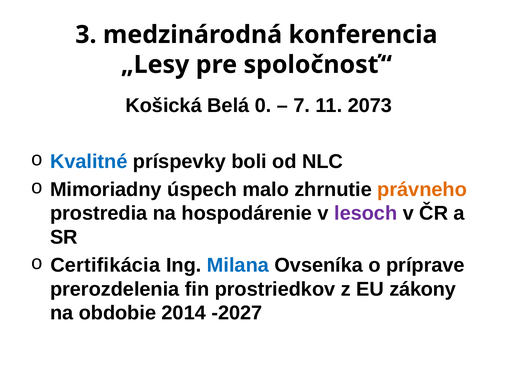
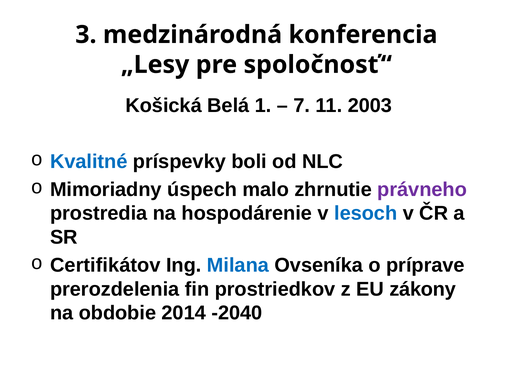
0: 0 -> 1 (263, 106)
2073: 2073 -> 2003 (370, 106)
právneho colour: orange -> purple (422, 189)
lesoch colour: purple -> blue (366, 213)
Certifikácia: Certifikácia -> Certifikátov (105, 265)
-2027: -2027 -> -2040 (237, 313)
